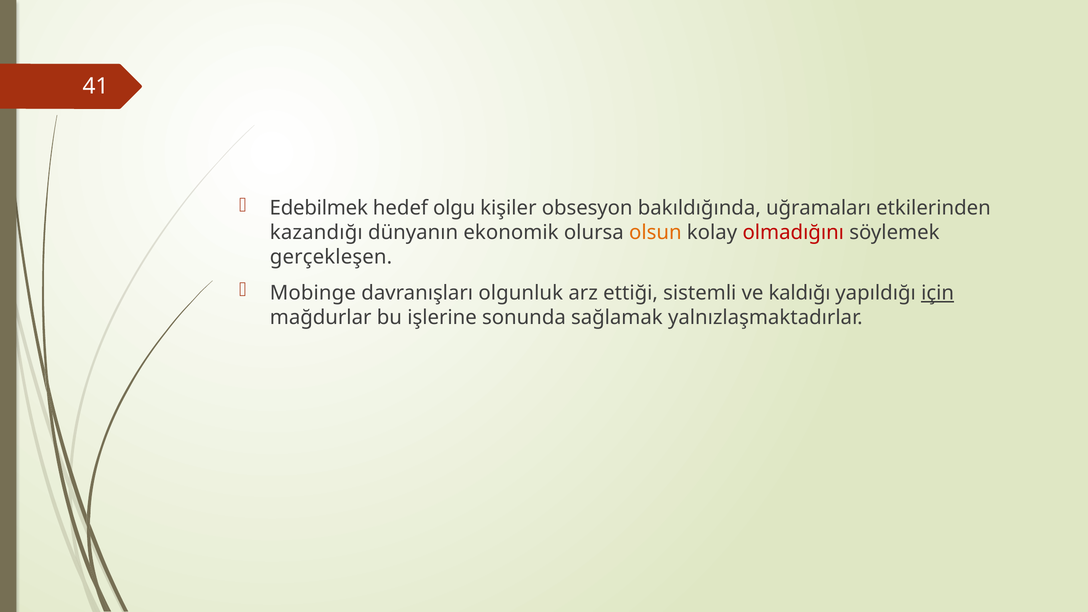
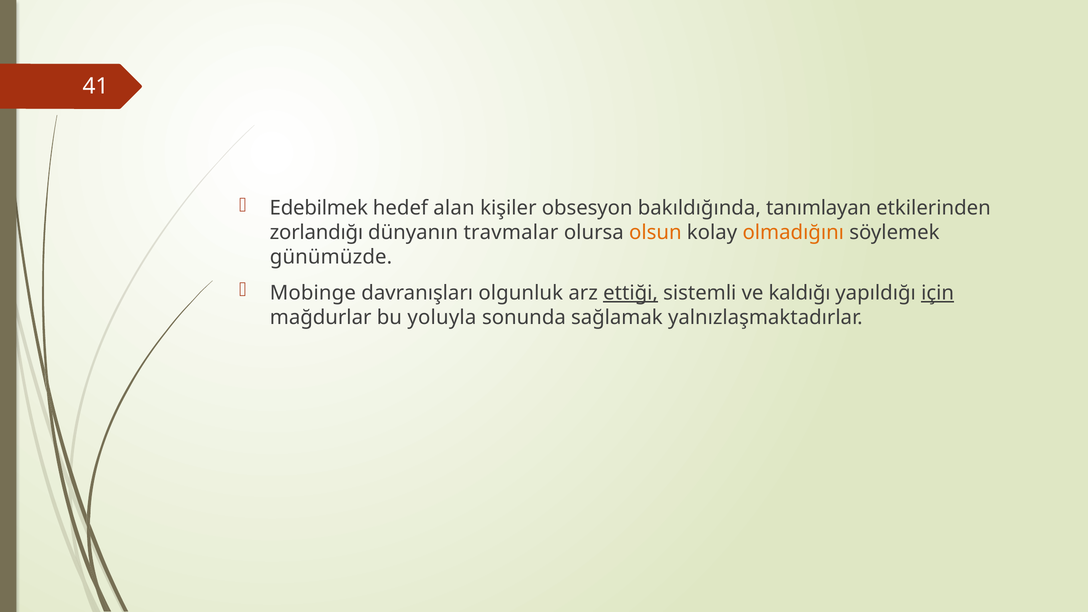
olgu: olgu -> alan (454, 208)
uğramaları: uğramaları -> tanımlayan (819, 208)
kazandığı: kazandığı -> zorlandığı (316, 233)
ekonomik: ekonomik -> travmalar (511, 233)
olmadığını colour: red -> orange (793, 233)
gerçekleşen: gerçekleşen -> günümüzde (331, 257)
ettiği underline: none -> present (631, 293)
işlerine: işlerine -> yoluyla (442, 317)
